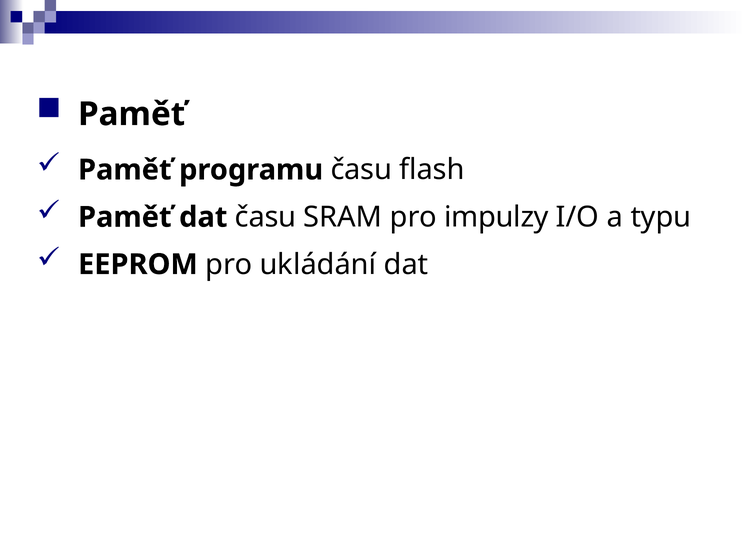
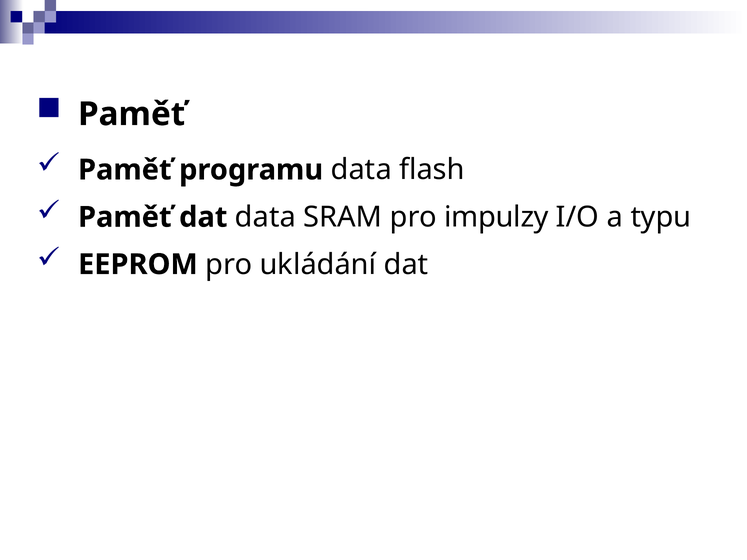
programu času: času -> data (361, 170)
dat času: času -> data (265, 217)
